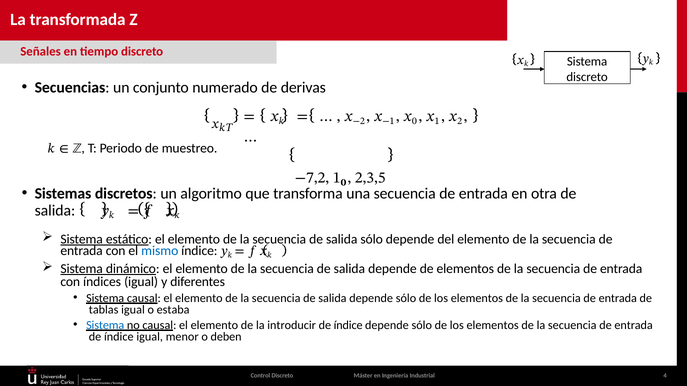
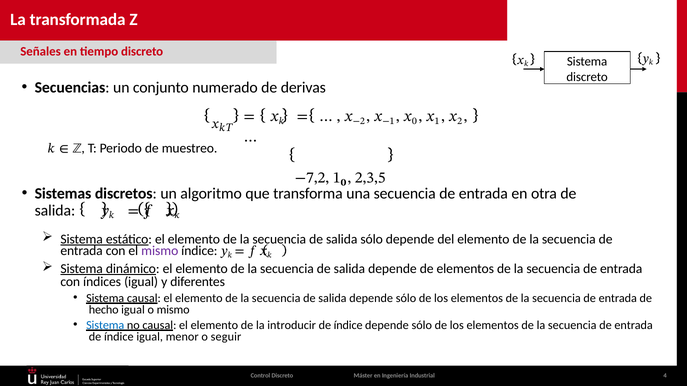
mismo colour: blue -> purple (160, 251)
tablas: tablas -> hecho (104, 310)
o estaba: estaba -> mismo (173, 310)
deben: deben -> seguir (226, 337)
